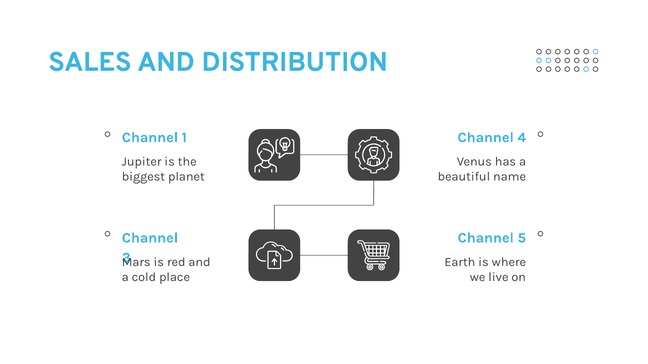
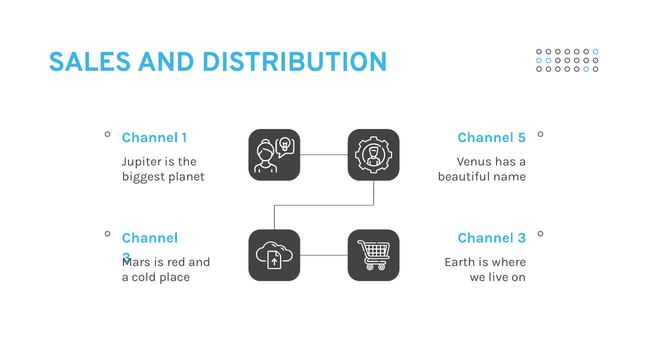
4: 4 -> 5 (522, 138)
5: 5 -> 3 (522, 238)
